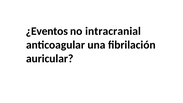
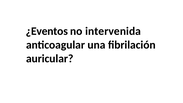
intracranial: intracranial -> intervenida (113, 31)
